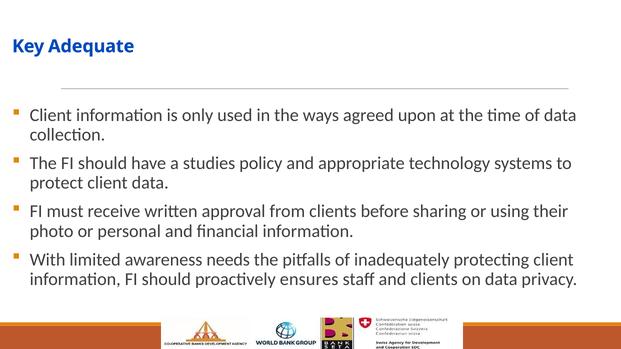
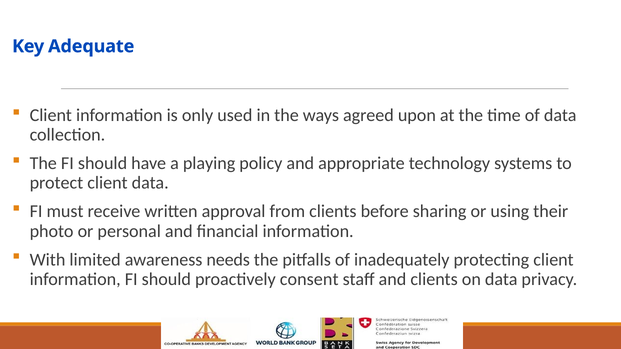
studies: studies -> playing (209, 163)
ensures: ensures -> consent (309, 279)
